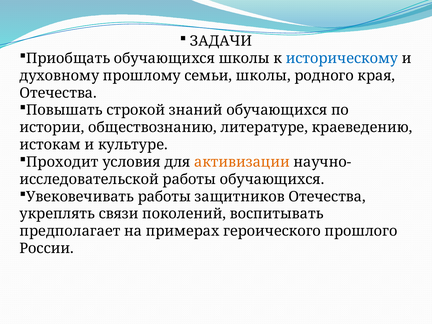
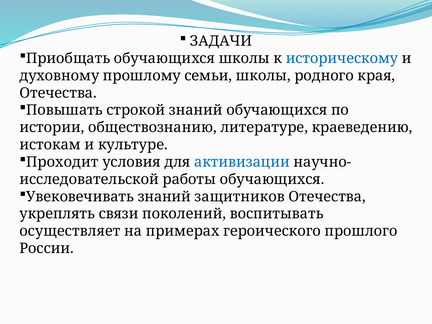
активизации colour: orange -> blue (242, 162)
Увековечивать работы: работы -> знаний (164, 197)
предполагает: предполагает -> осуществляет (70, 231)
